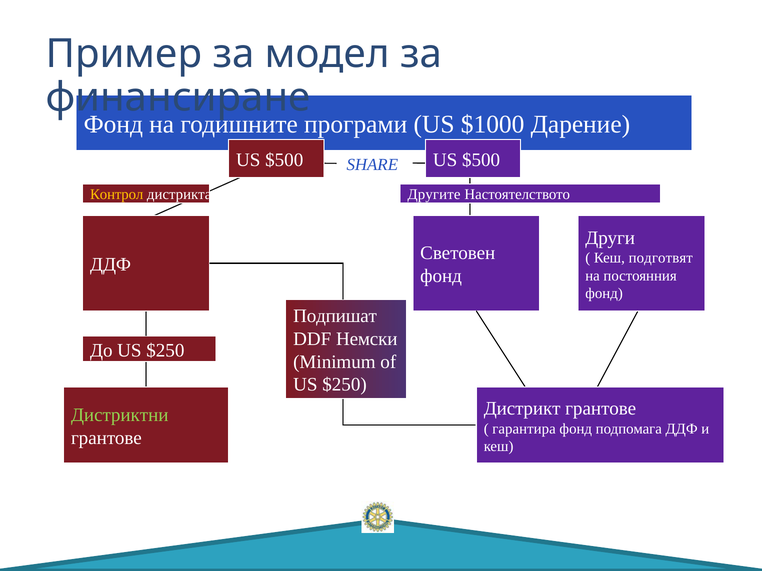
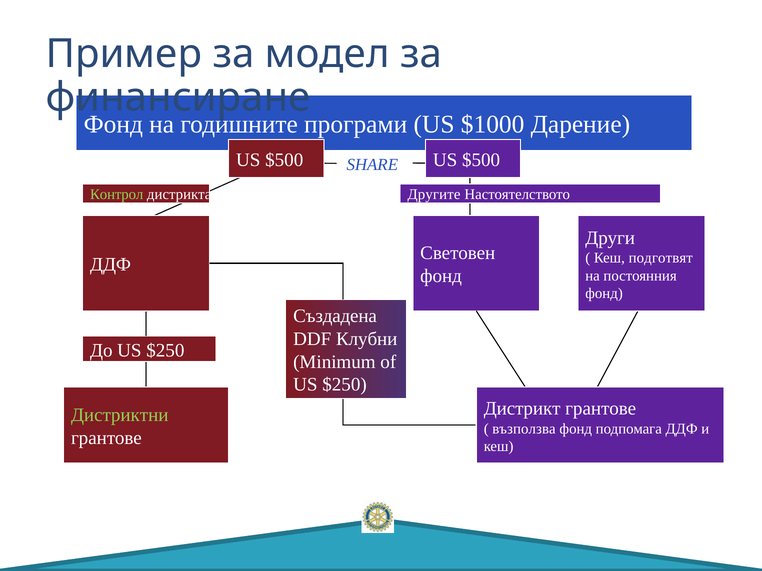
Контрол colour: yellow -> light green (117, 195)
Подпишат: Подпишат -> Създадена (335, 316)
Немски: Немски -> Клубни (367, 339)
гарантира: гарантира -> възползва (524, 429)
